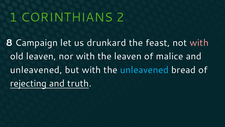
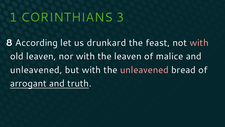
2: 2 -> 3 (120, 17)
Campaign: Campaign -> According (36, 43)
unleavened colour: light blue -> pink (144, 70)
rejecting: rejecting -> arrogant (28, 83)
